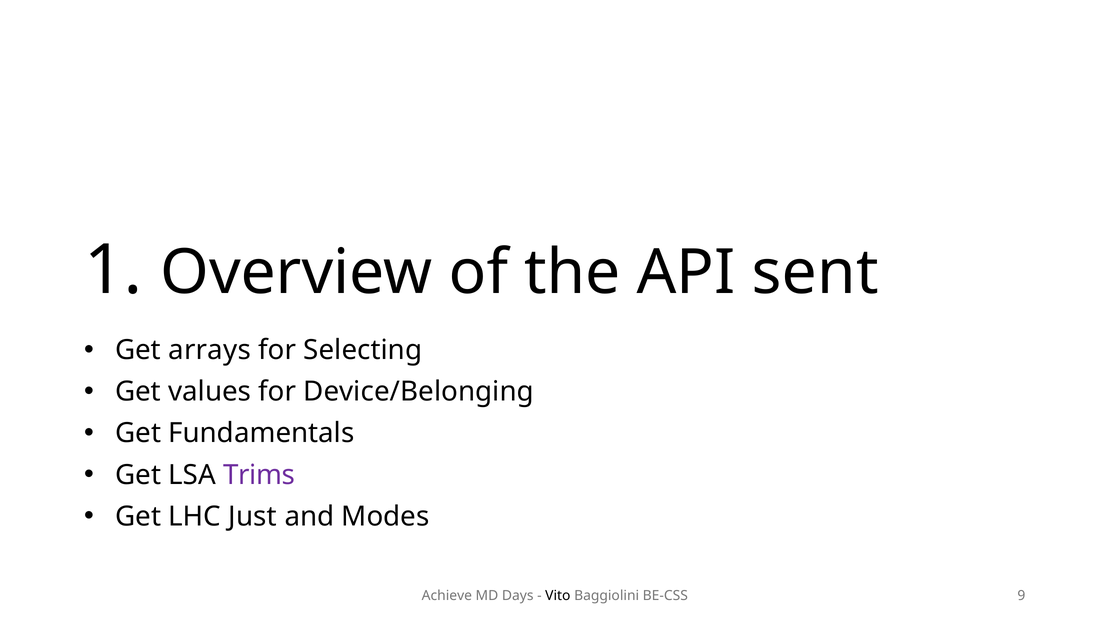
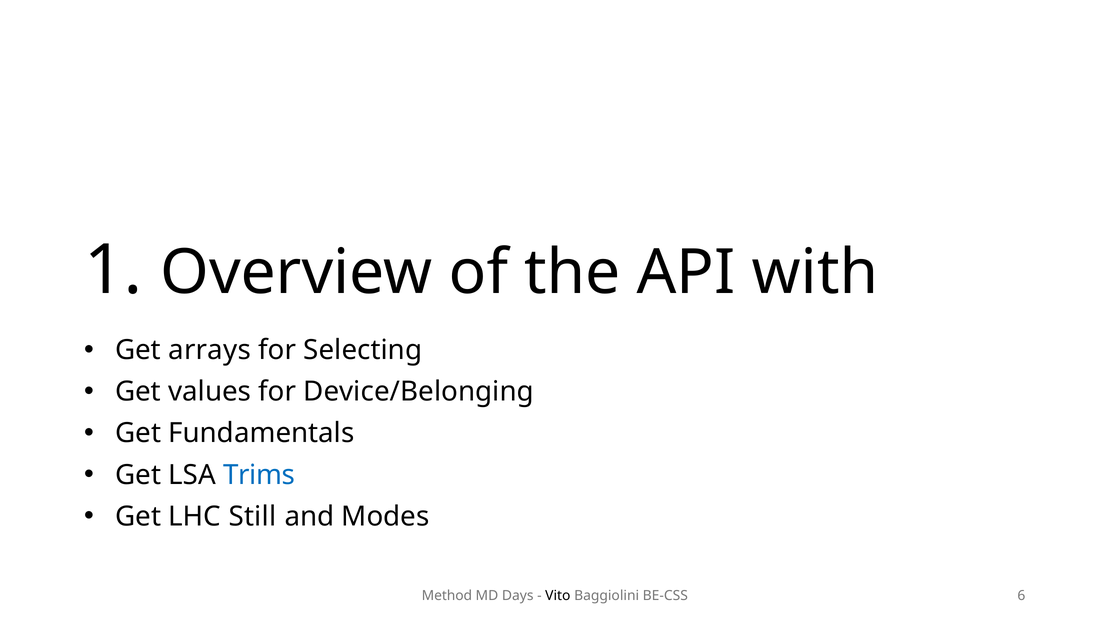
sent: sent -> with (815, 272)
Trims colour: purple -> blue (259, 474)
Just: Just -> Still (253, 516)
Achieve: Achieve -> Method (447, 595)
9: 9 -> 6 (1021, 595)
